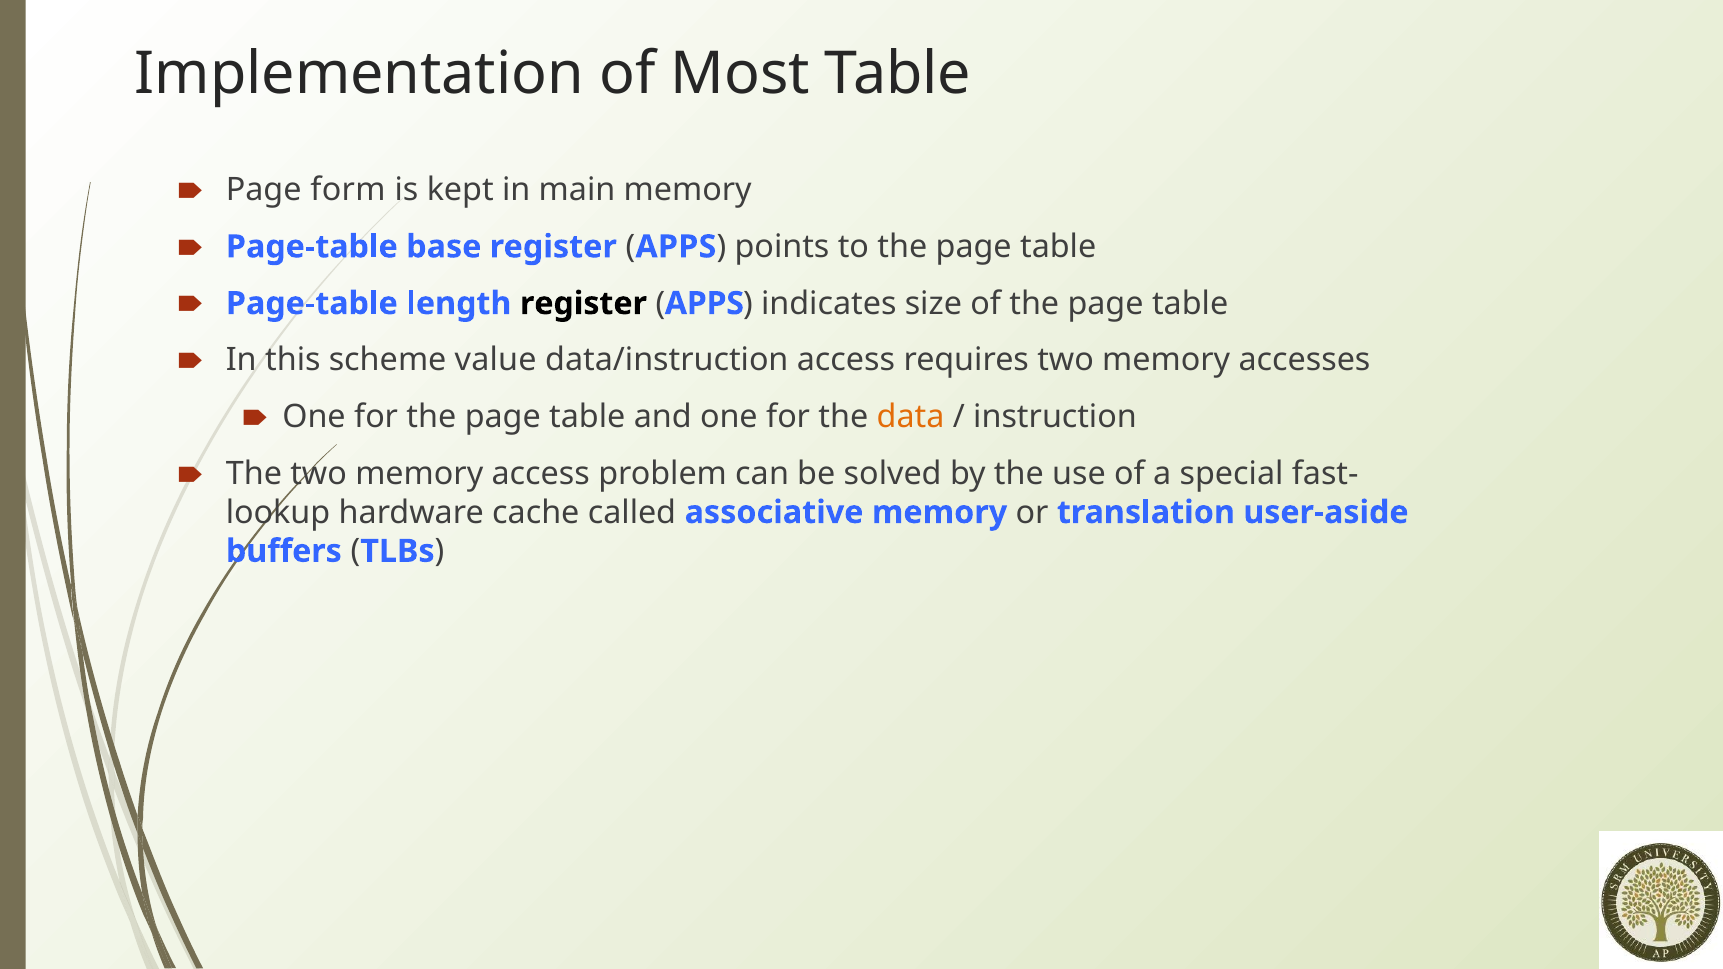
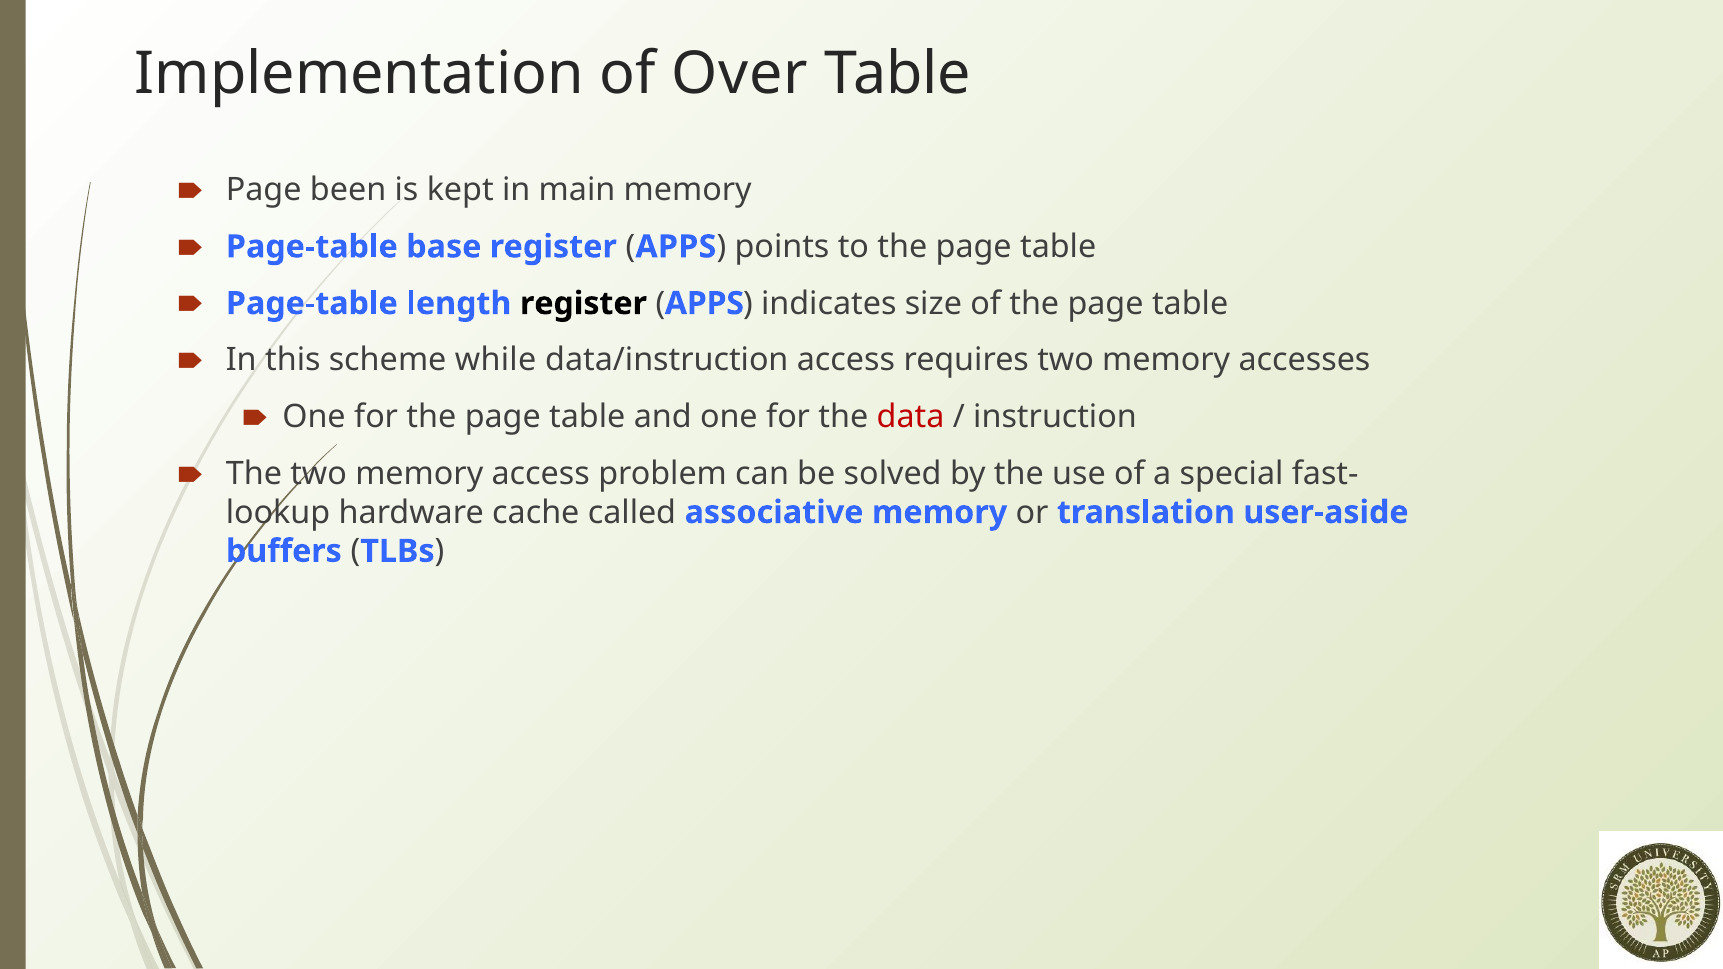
Most: Most -> Over (740, 74)
form: form -> been (348, 190)
value: value -> while (496, 360)
data colour: orange -> red (911, 417)
